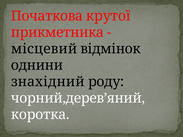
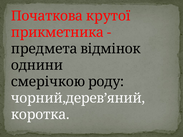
місцевий: місцевий -> предмета (44, 49)
знахідний: знахідний -> смерічкою (48, 82)
